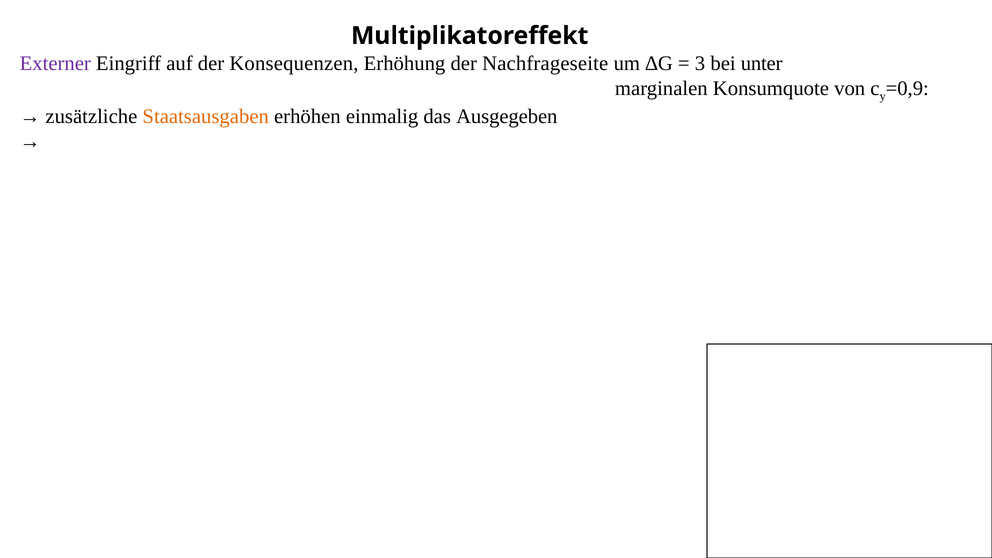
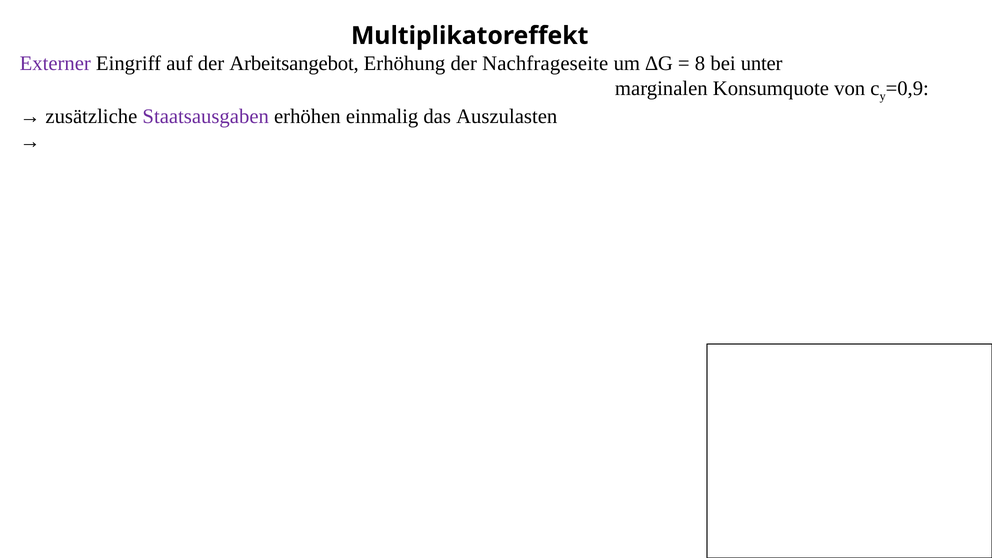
Konsequenzen: Konsequenzen -> Arbeitsangebot (294, 64)
3: 3 -> 8 (700, 64)
Staatsausgaben colour: orange -> purple (206, 117)
Ausgegeben: Ausgegeben -> Auszulasten (507, 117)
